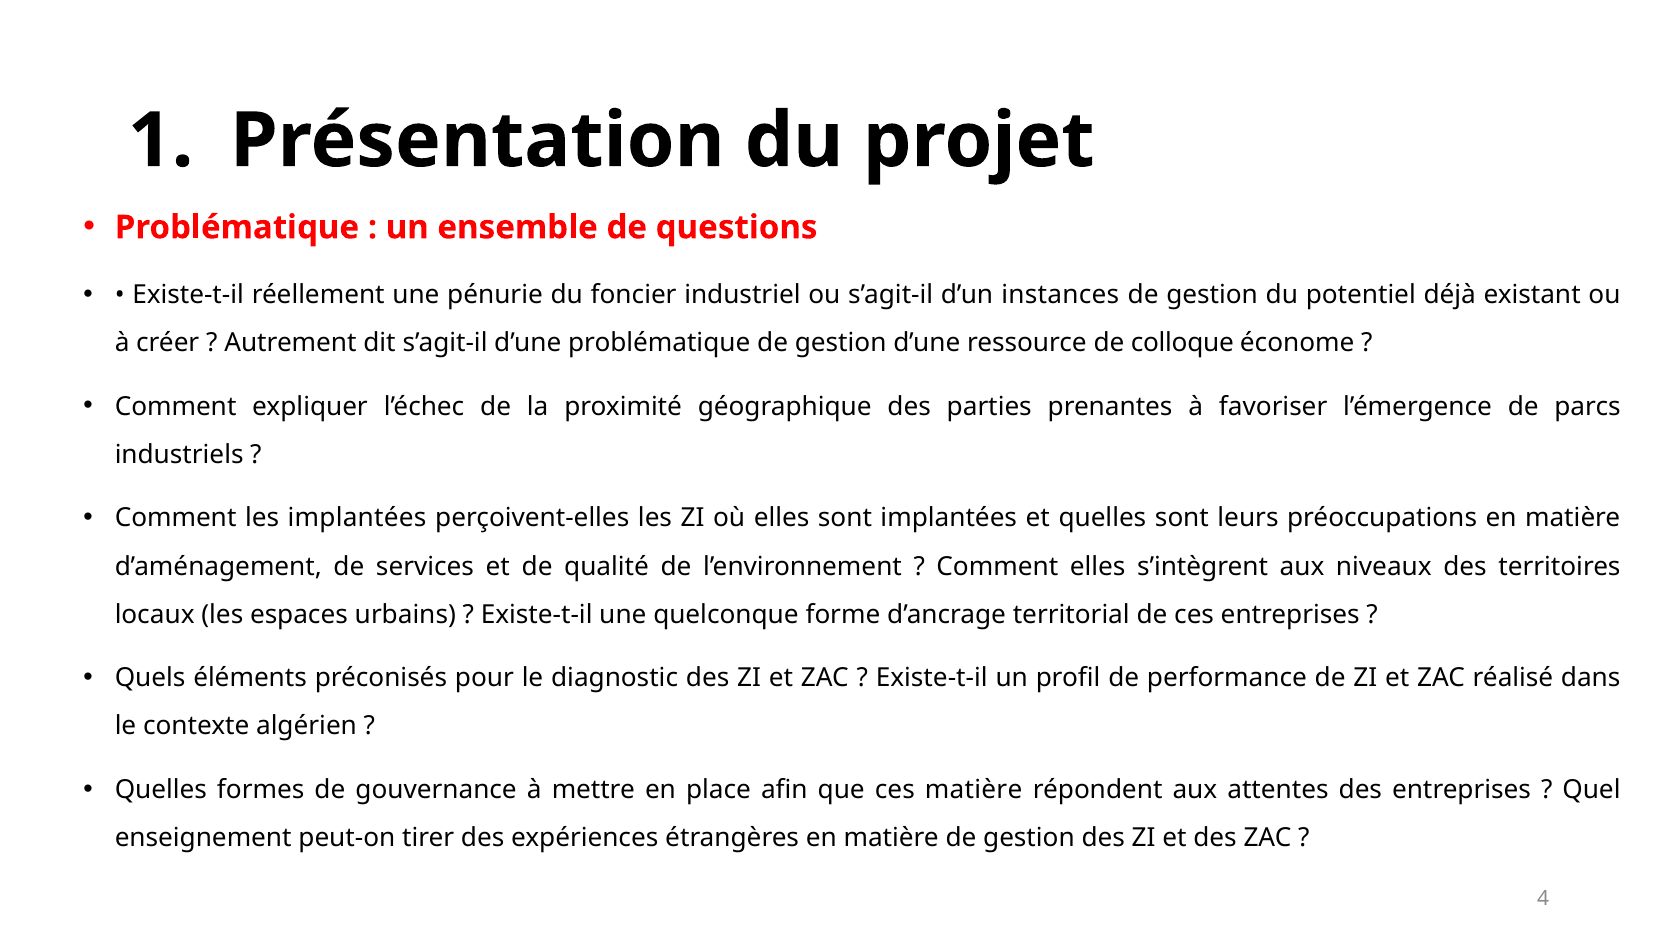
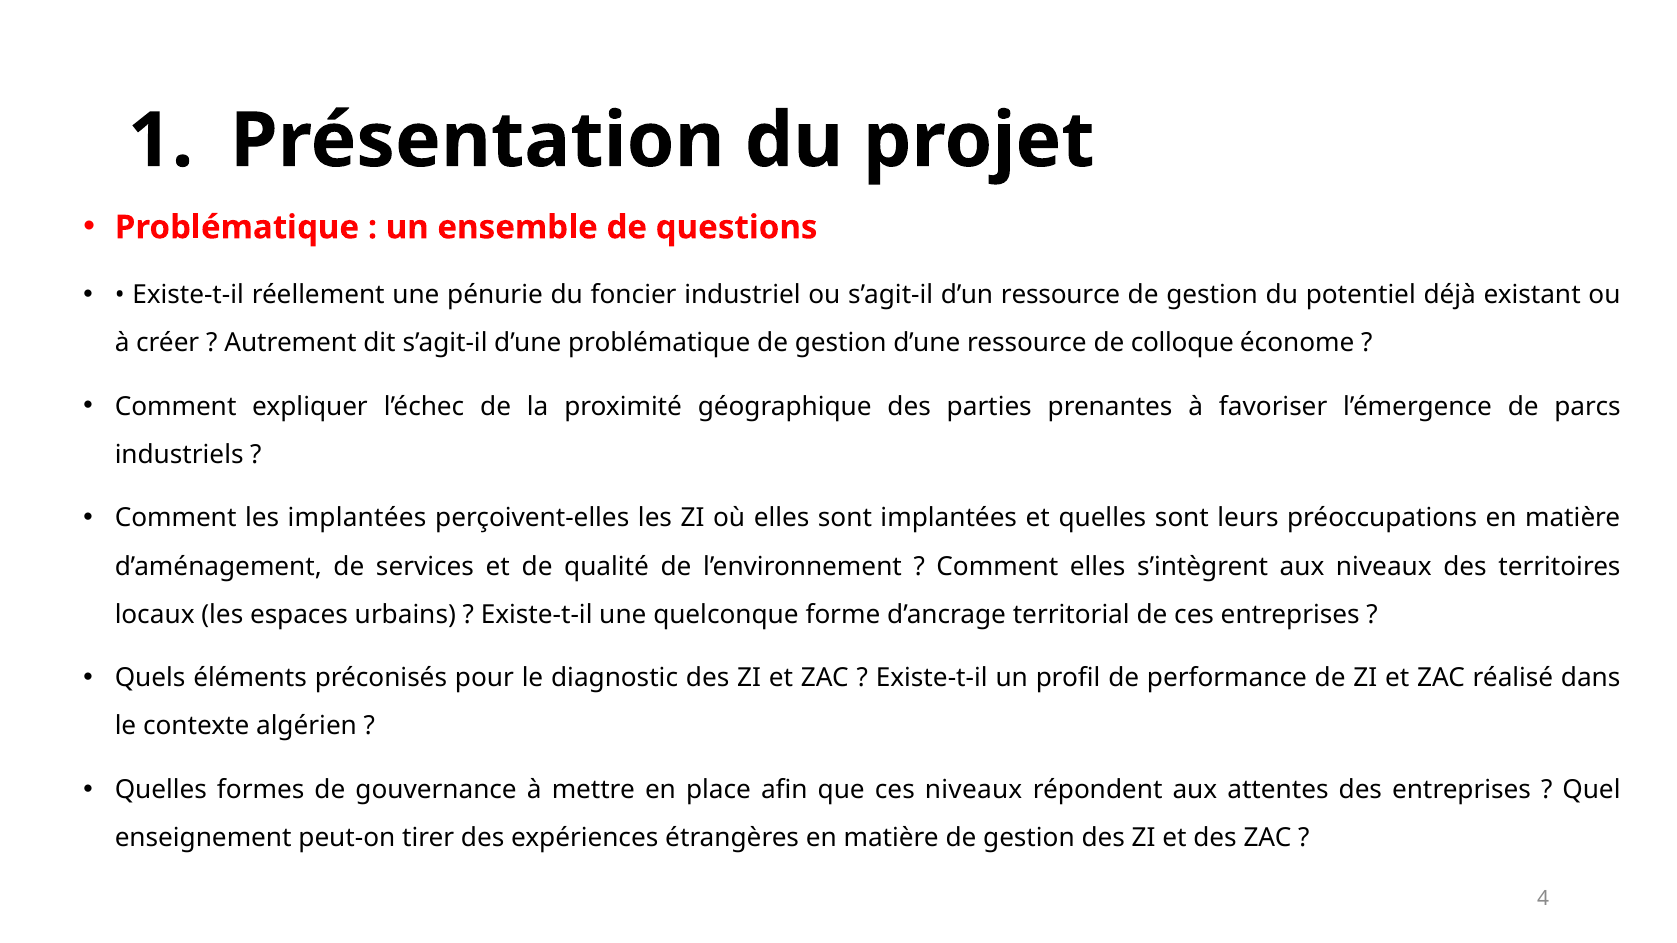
d’un instances: instances -> ressource (1061, 295)
ces matière: matière -> niveaux (974, 790)
